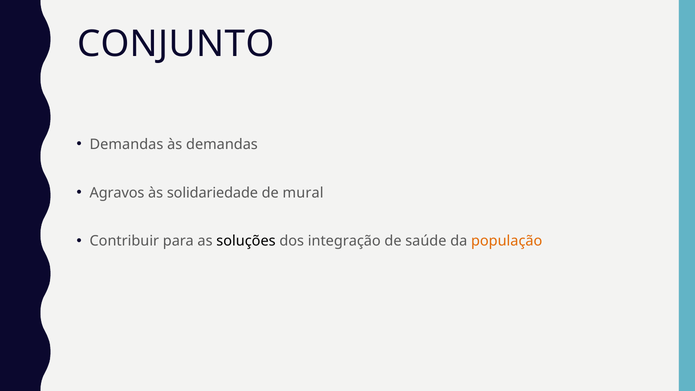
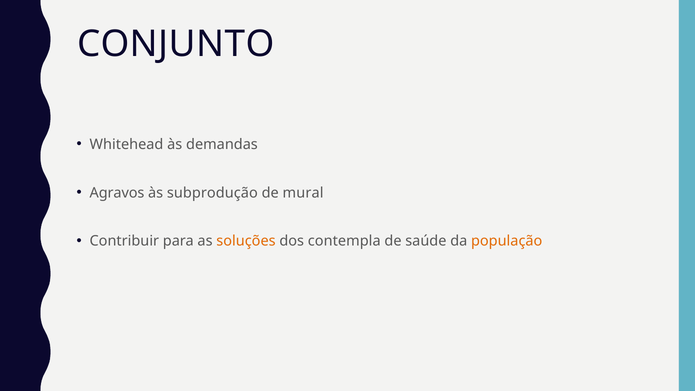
Demandas: Demandas -> Whitehead (127, 144)
solidariedade: solidariedade -> subprodução (212, 193)
soluções colour: black -> orange (246, 241)
integração: integração -> contempla (344, 241)
